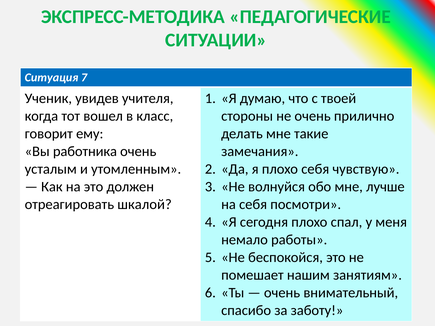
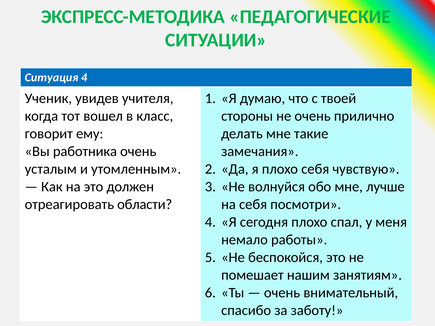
Ситуация 7: 7 -> 4 (84, 78)
шкалой: шкалой -> области (145, 204)
